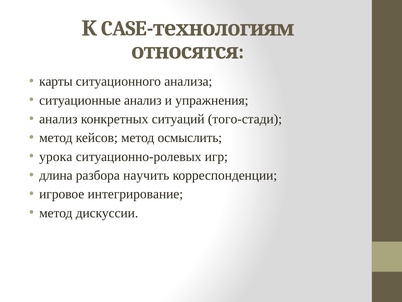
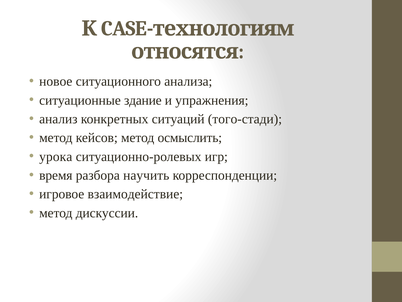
карты: карты -> новое (56, 81)
ситуационные анализ: анализ -> здание (143, 100)
длина: длина -> время (56, 175)
интегрирование: интегрирование -> взаимодействие (135, 194)
